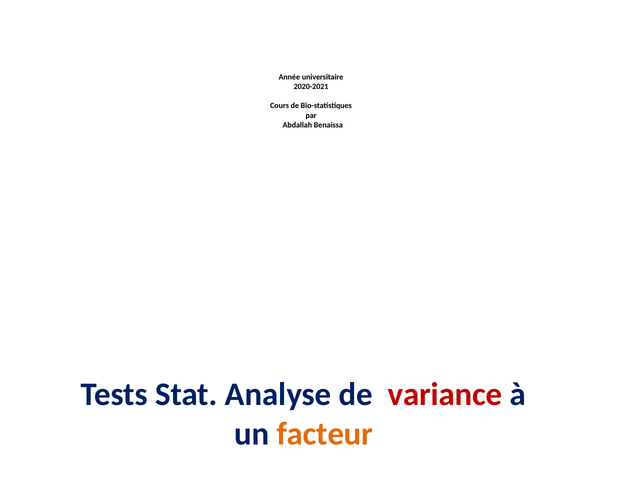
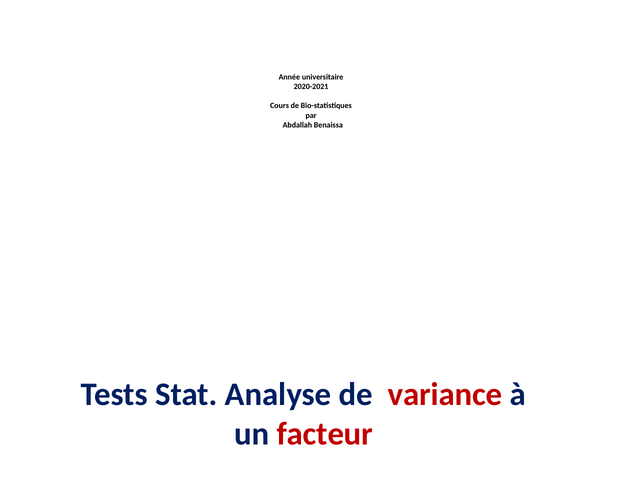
facteur colour: orange -> red (325, 433)
